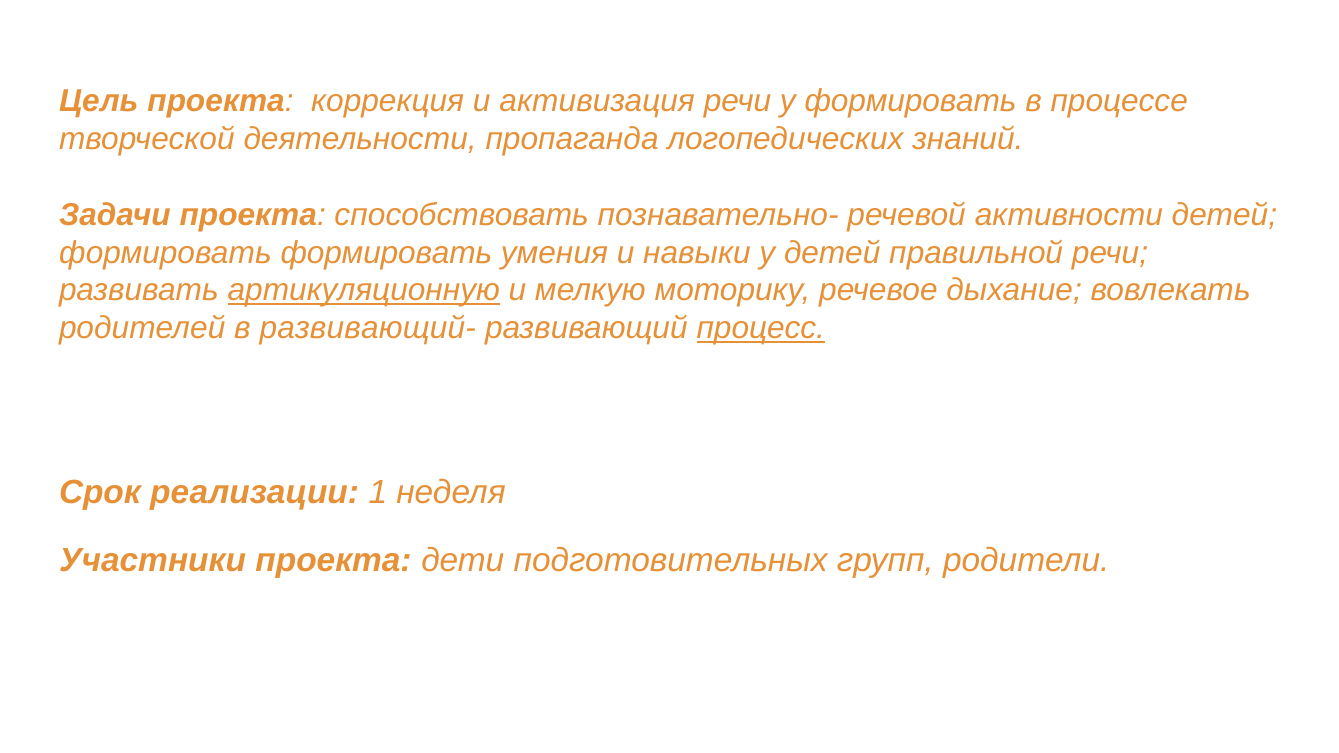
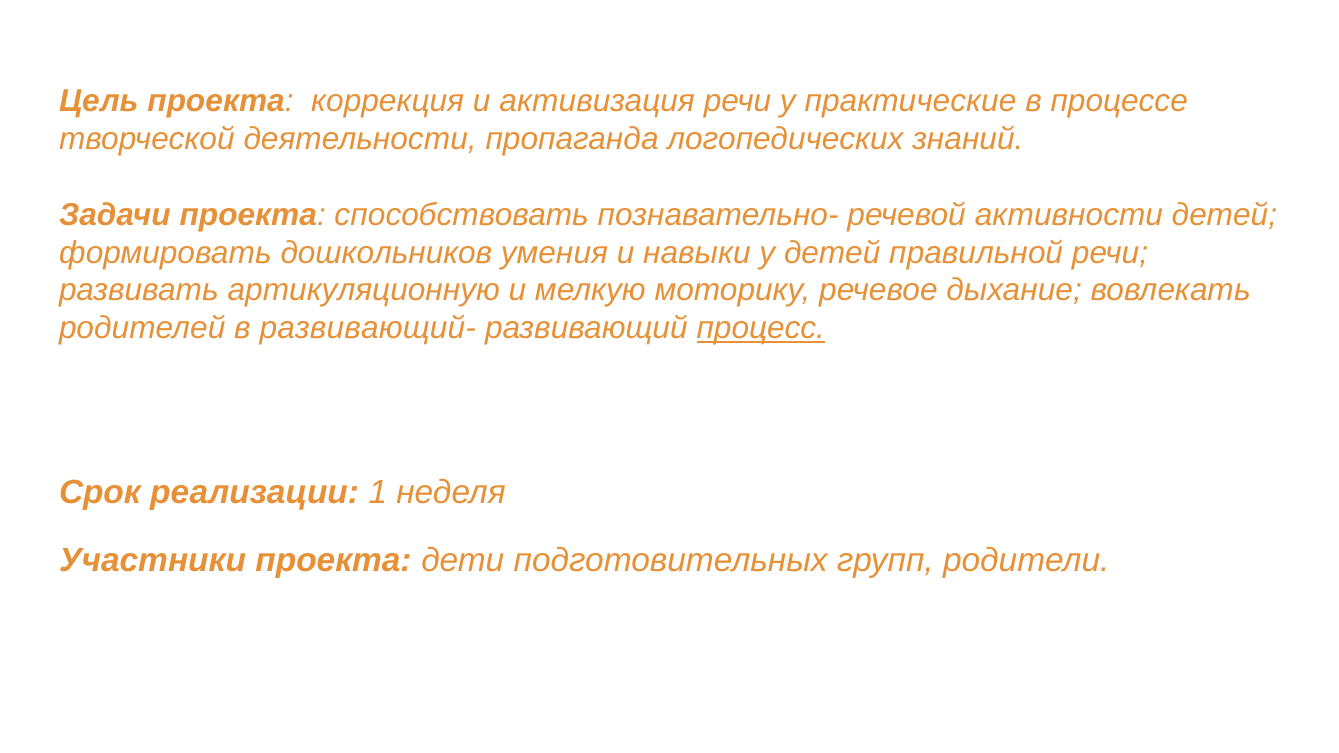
у формировать: формировать -> практические (911, 101)
формировать формировать: формировать -> дошкольников (386, 253)
артикуляционную underline: present -> none (364, 291)
